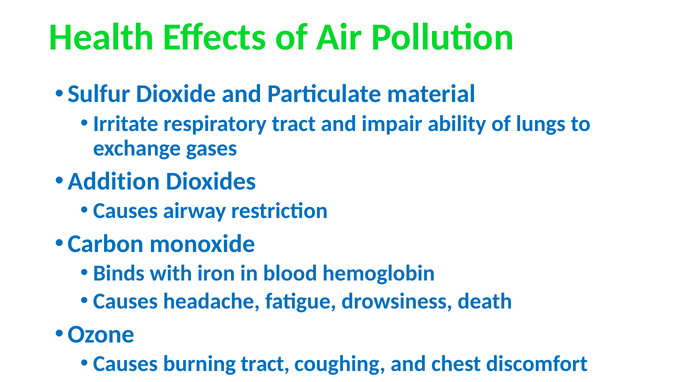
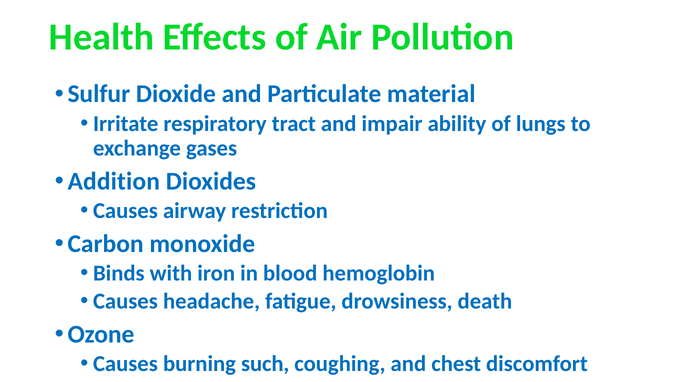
burning tract: tract -> such (265, 364)
